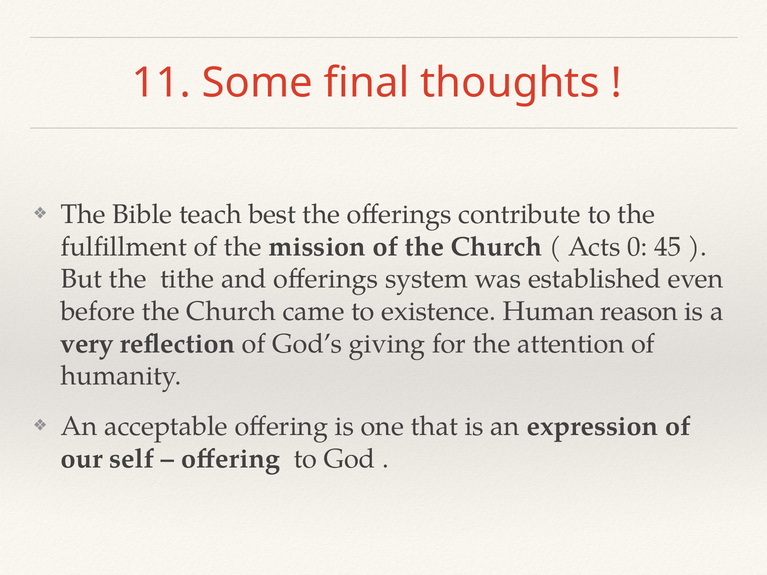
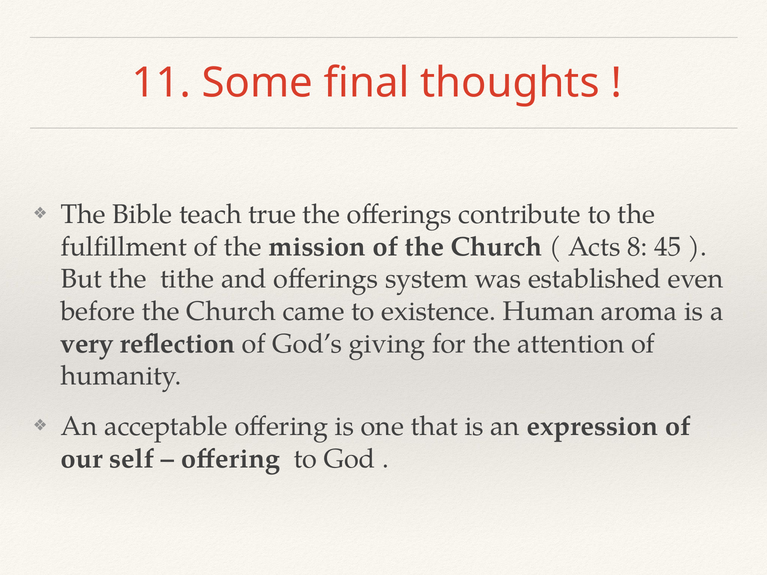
best: best -> true (272, 214)
0: 0 -> 8 (637, 247)
reason: reason -> aroma (639, 312)
